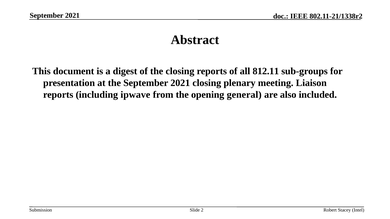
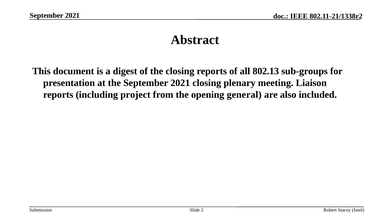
812.11: 812.11 -> 802.13 (266, 71)
ipwave: ipwave -> project (135, 95)
